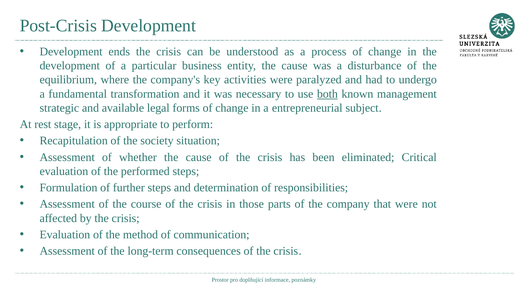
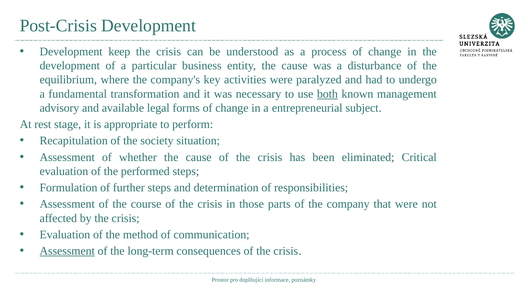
ends: ends -> keep (119, 52)
strategic: strategic -> advisory (59, 108)
Assessment underline: none -> present (67, 251)
